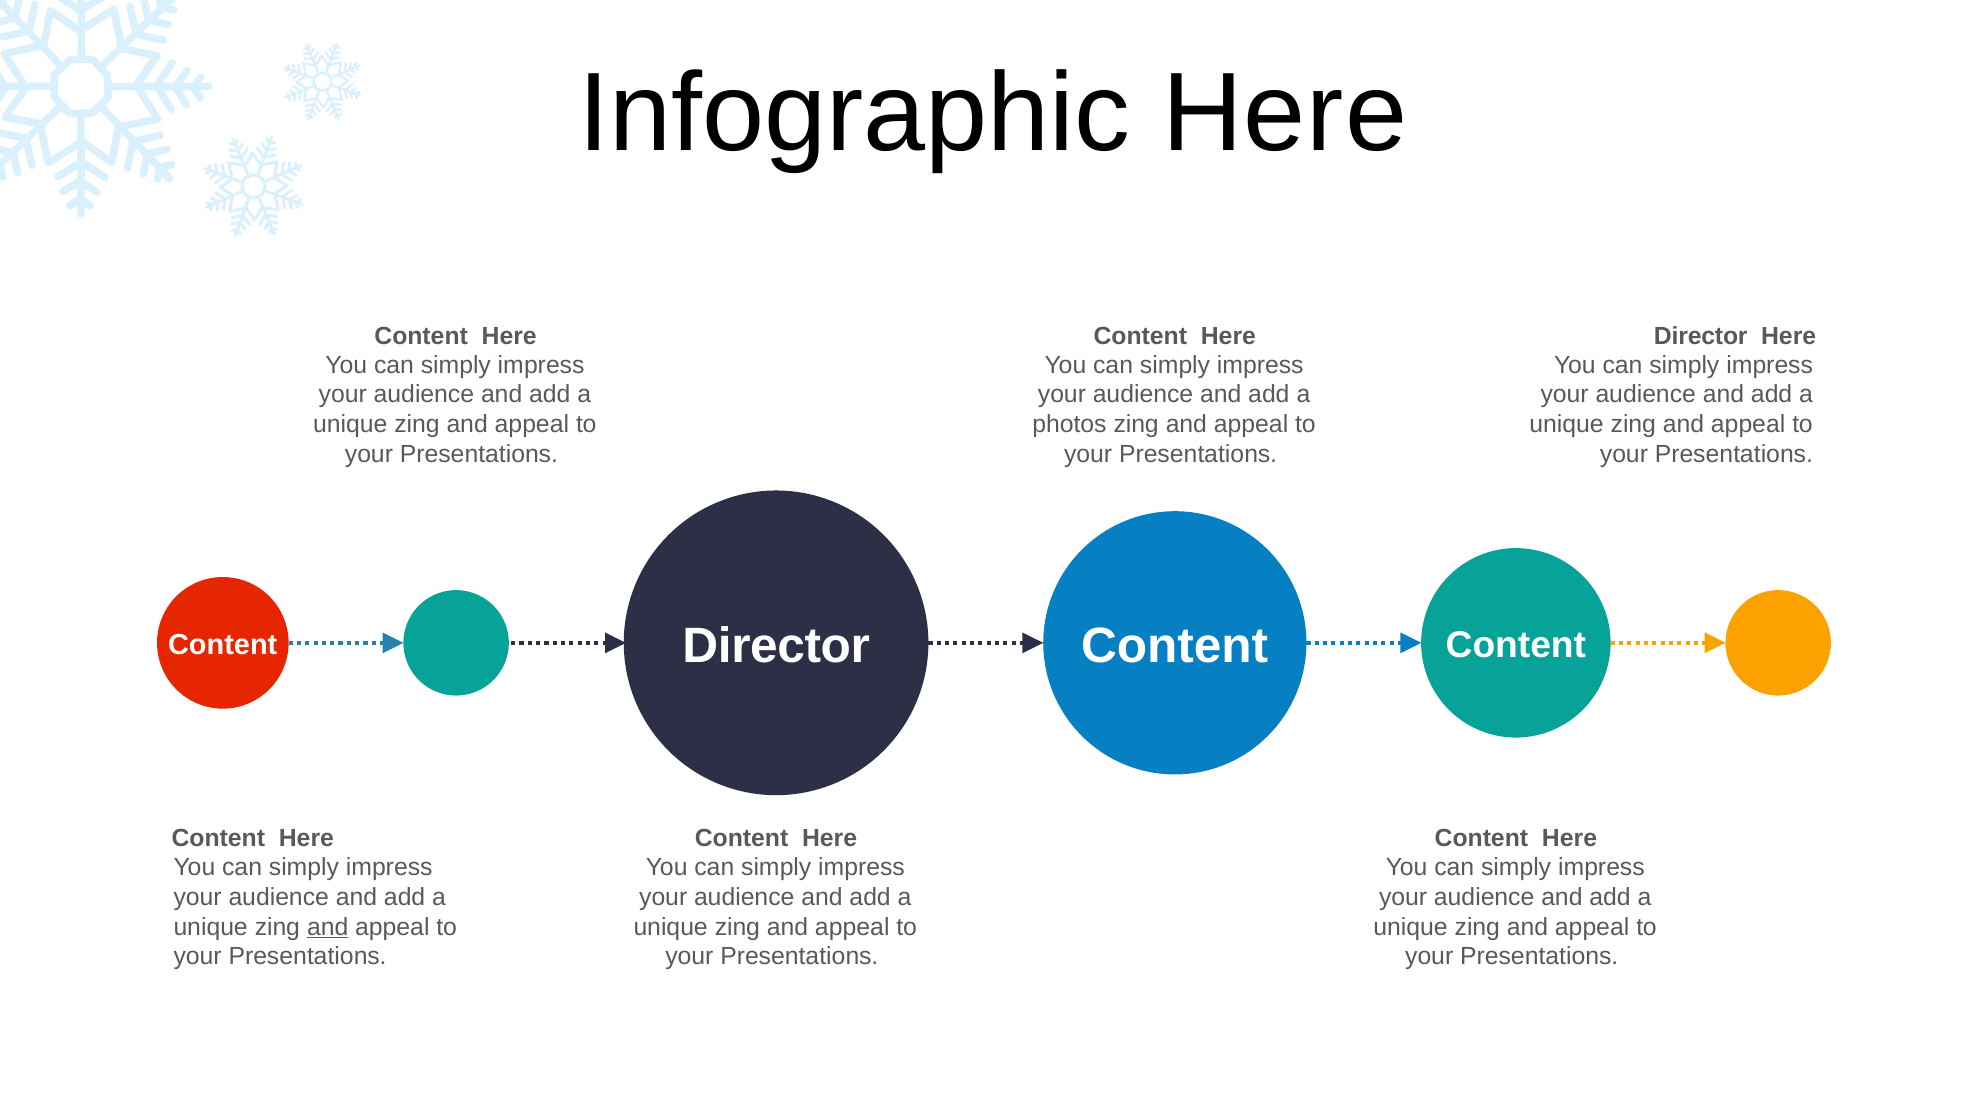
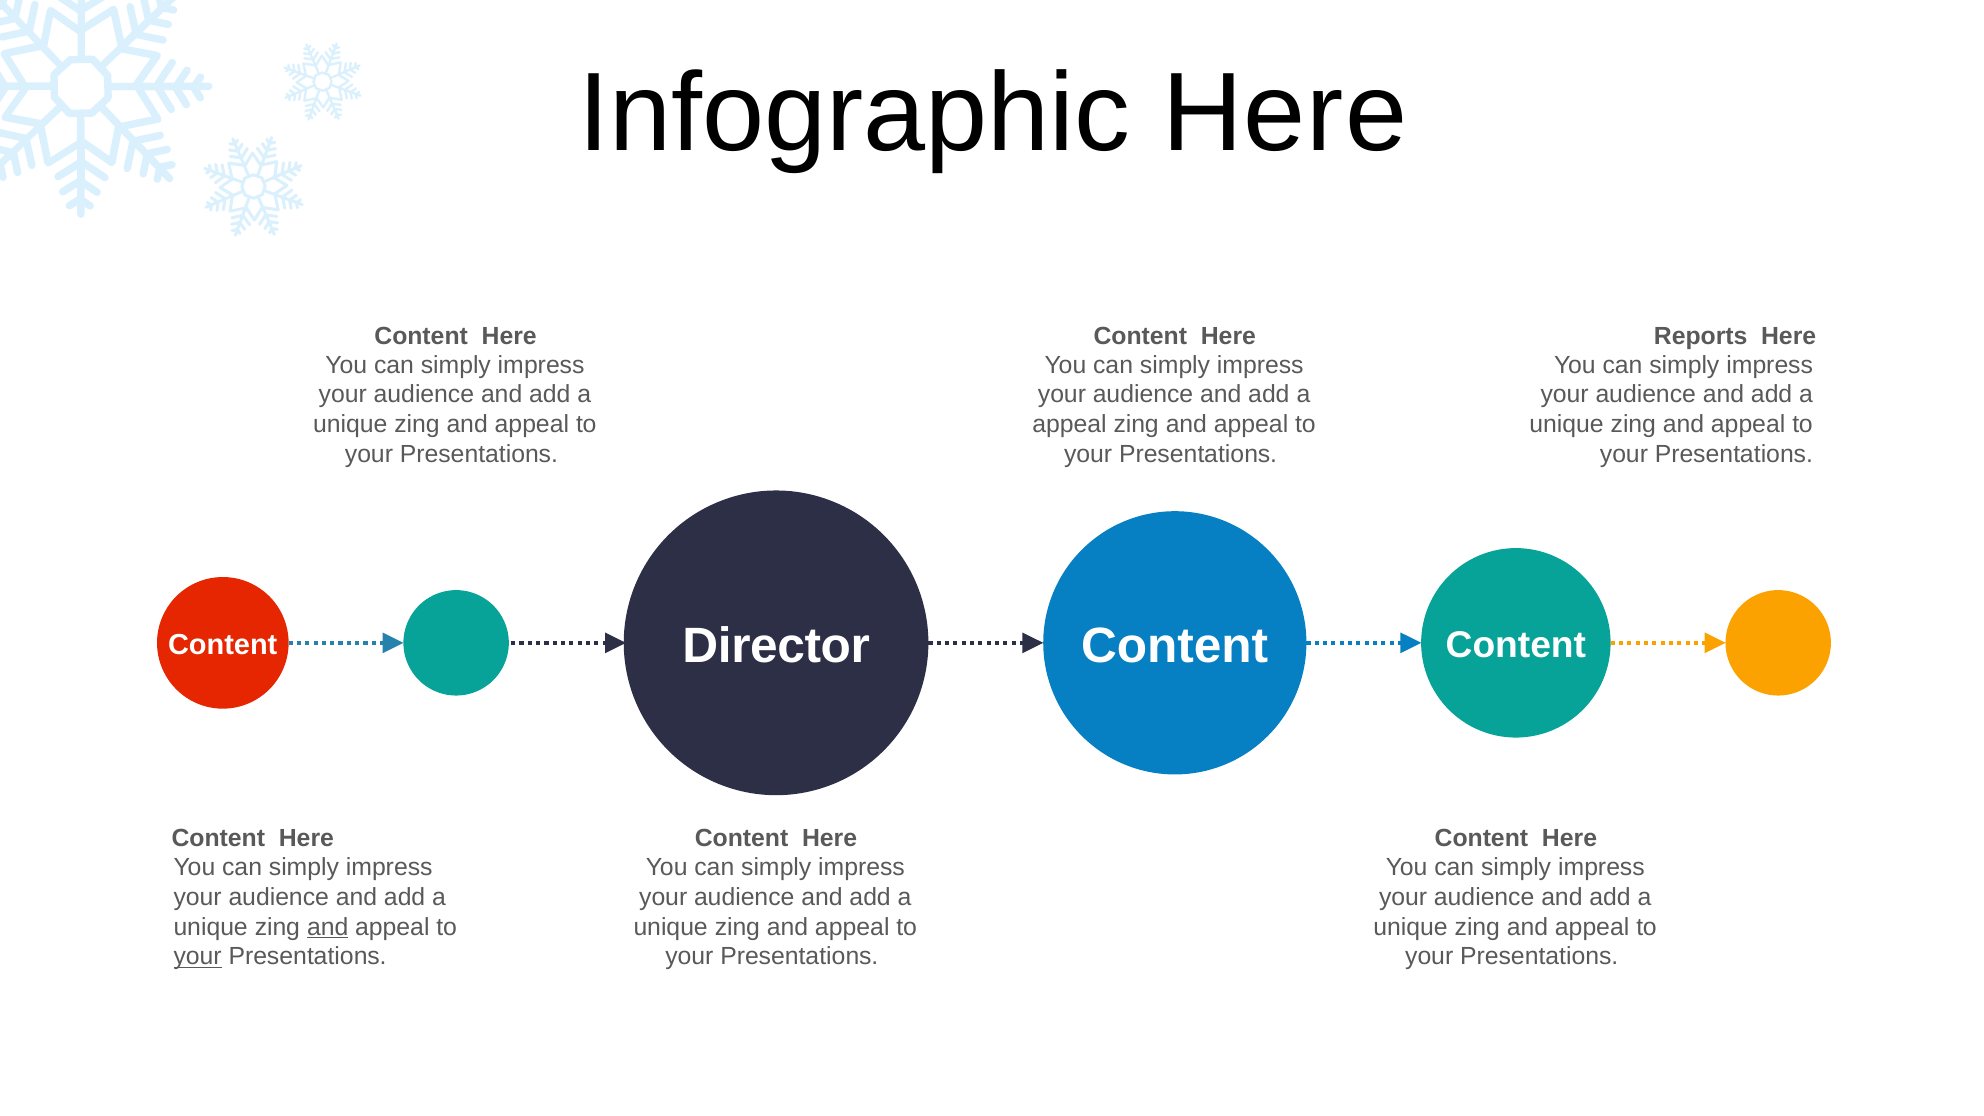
Director: Director -> Reports (1701, 336)
photos: photos -> appeal (1069, 425)
your underline: none -> present (198, 957)
